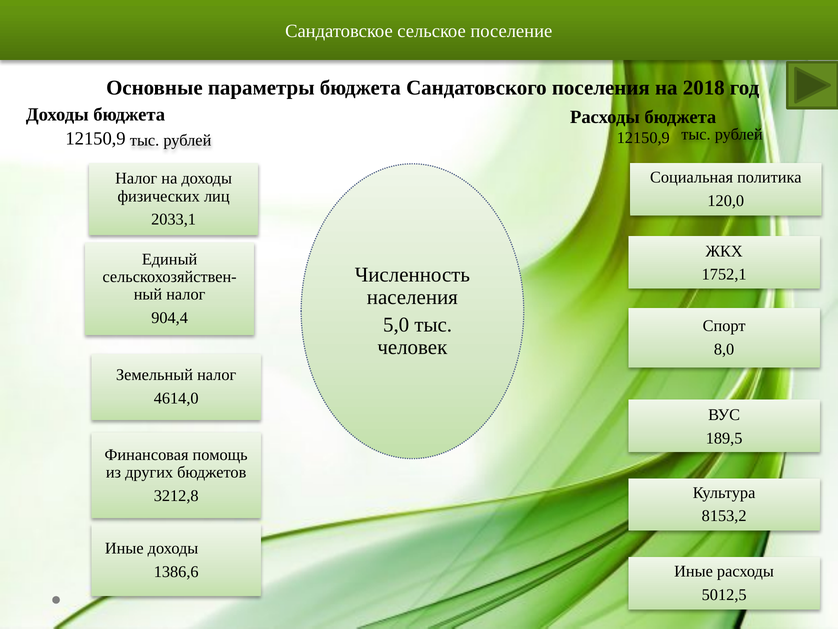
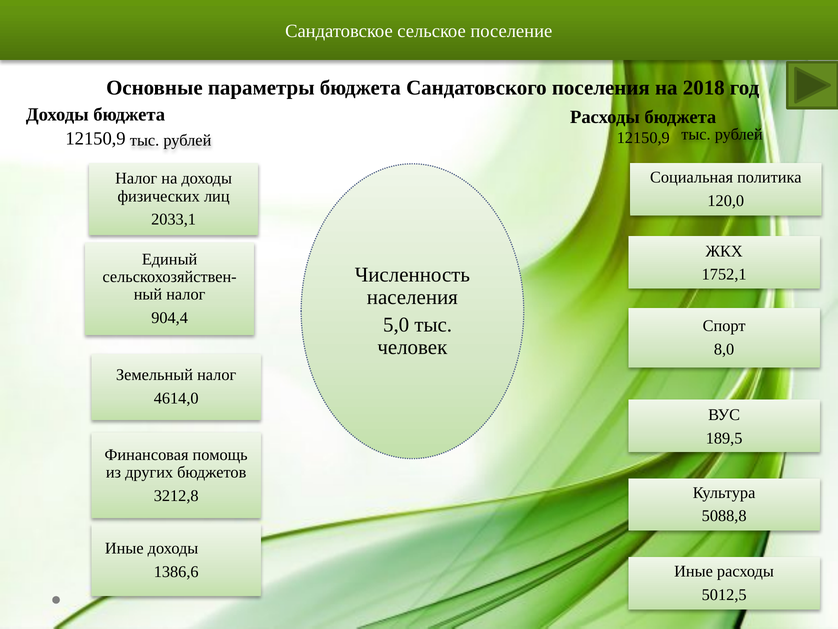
8153,2: 8153,2 -> 5088,8 (724, 516)
